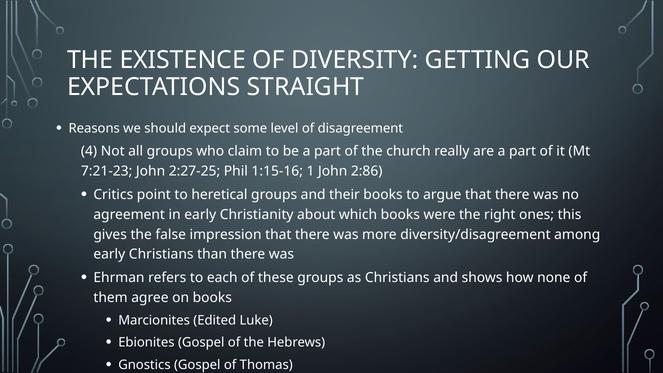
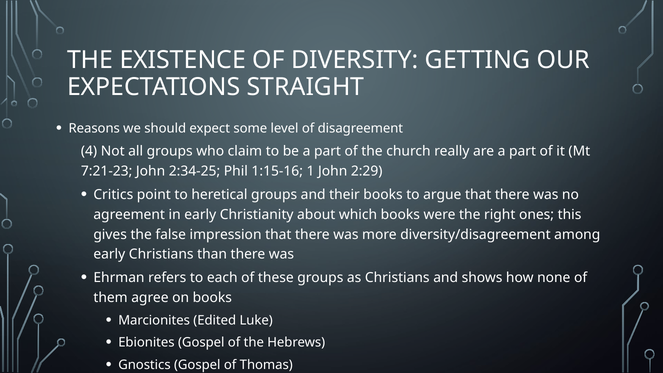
2:27-25: 2:27-25 -> 2:34-25 (195, 171)
2:86: 2:86 -> 2:29 (367, 171)
